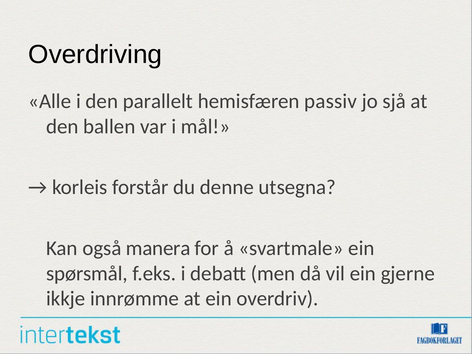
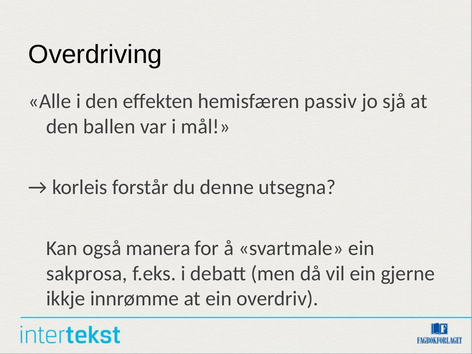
parallelt: parallelt -> effekten (158, 101)
spørsmål: spørsmål -> sakprosa (87, 273)
